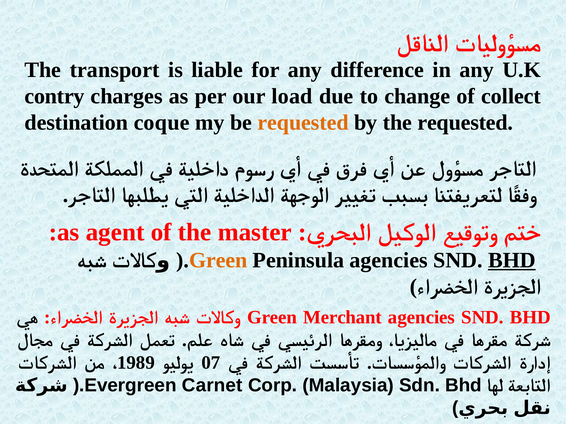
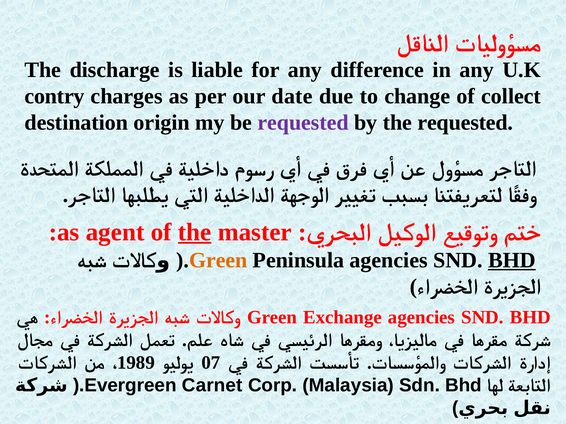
transport: transport -> discharge (115, 70)
load: load -> date (292, 96)
coque: coque -> origin (162, 123)
requested colour: orange -> purple (303, 123)
the underline: none -> present (195, 232)
Merchant: Merchant -> Exchange (343, 318)
